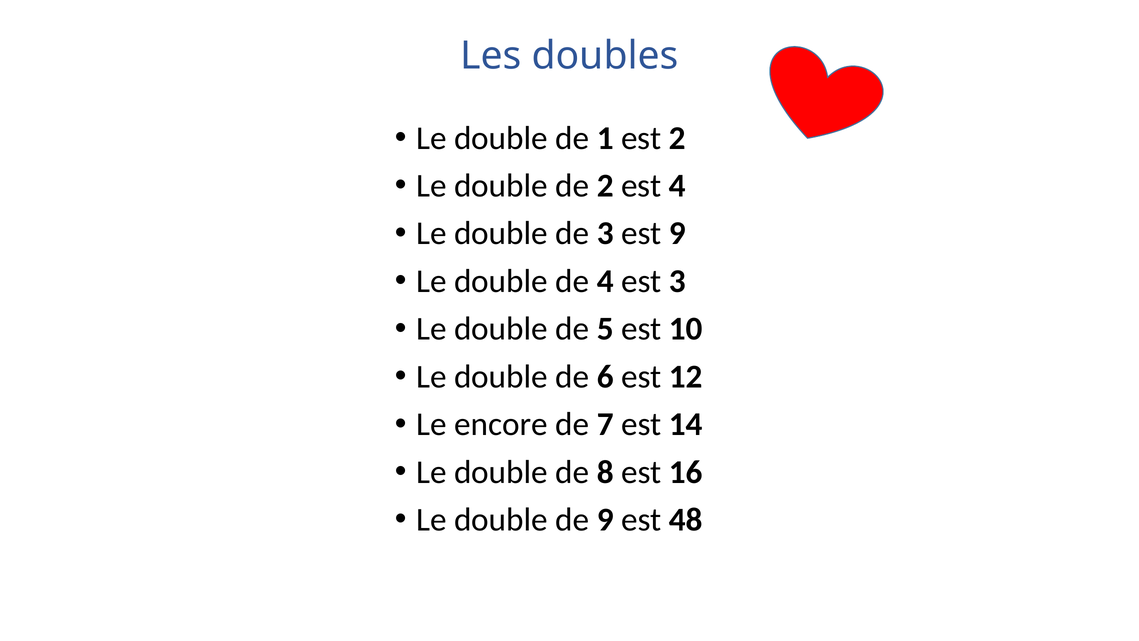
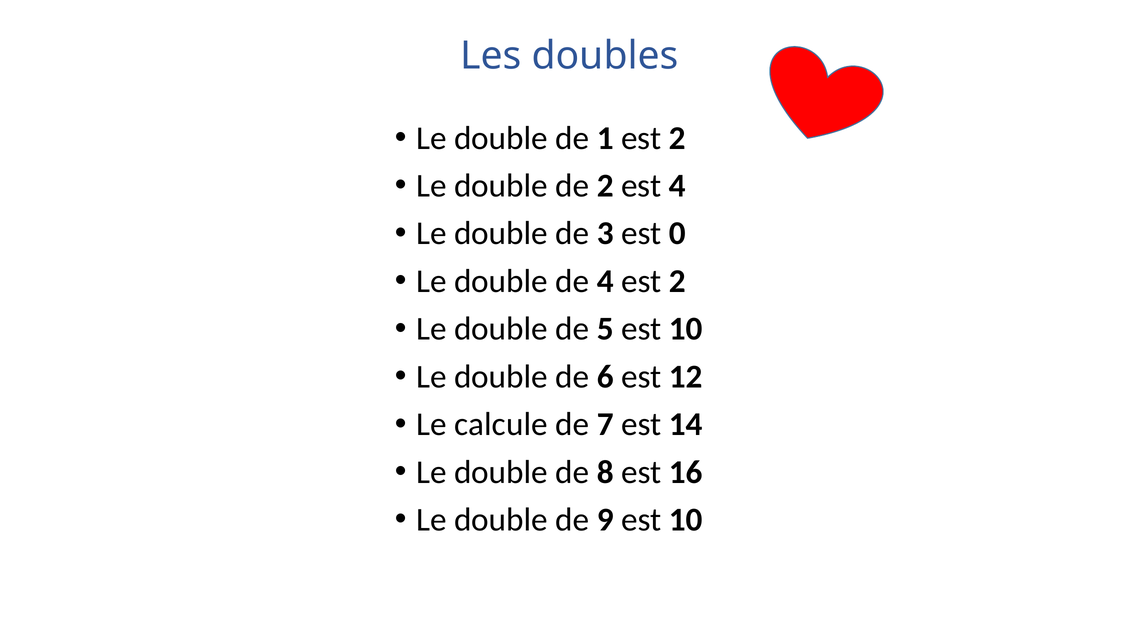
est 9: 9 -> 0 (677, 233)
4 est 3: 3 -> 2 (677, 281)
encore: encore -> calcule (501, 424)
9 est 48: 48 -> 10 (686, 520)
